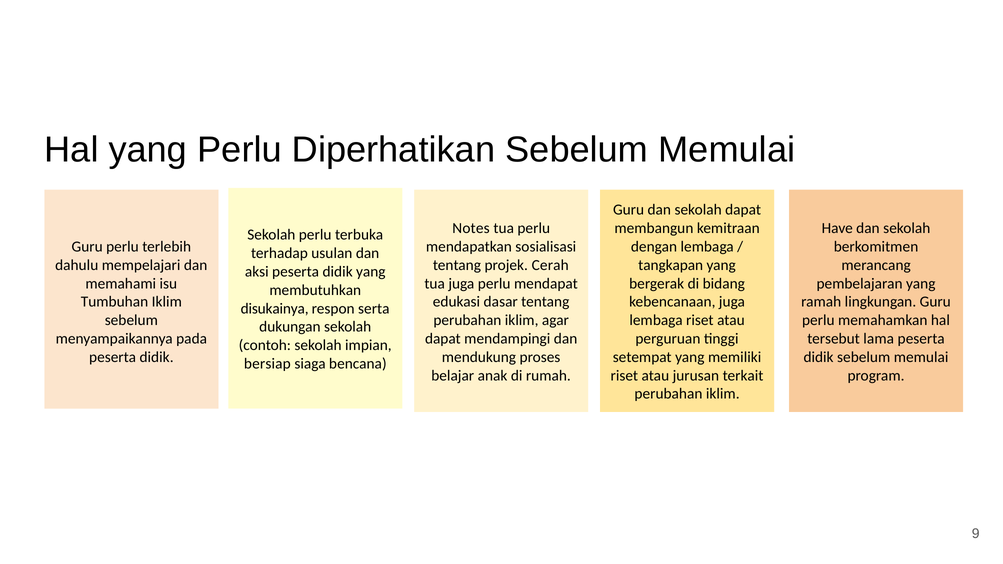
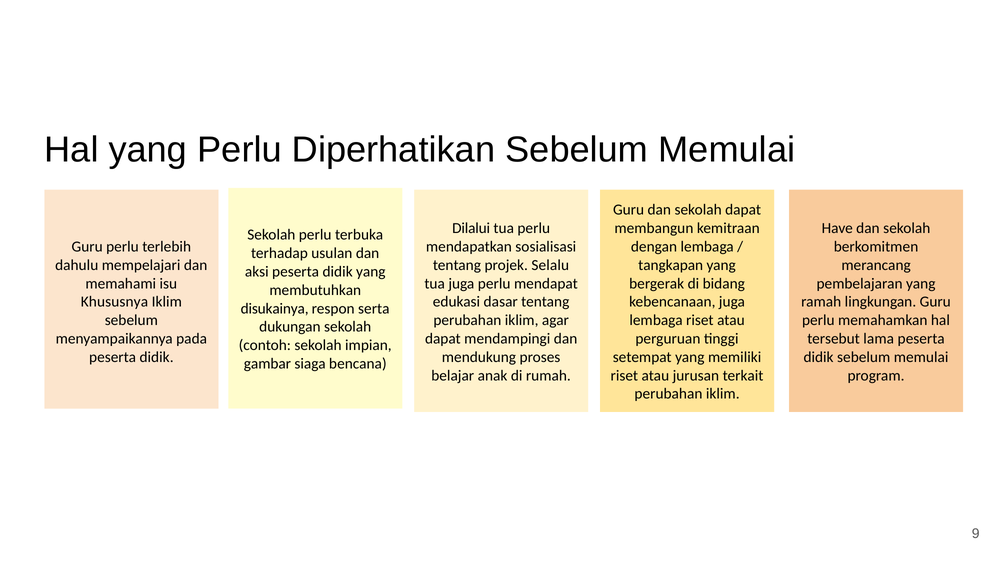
Notes: Notes -> Dilalui (471, 228)
Cerah: Cerah -> Selalu (550, 265)
Tumbuhan: Tumbuhan -> Khususnya (114, 302)
bersiap: bersiap -> gambar (267, 364)
